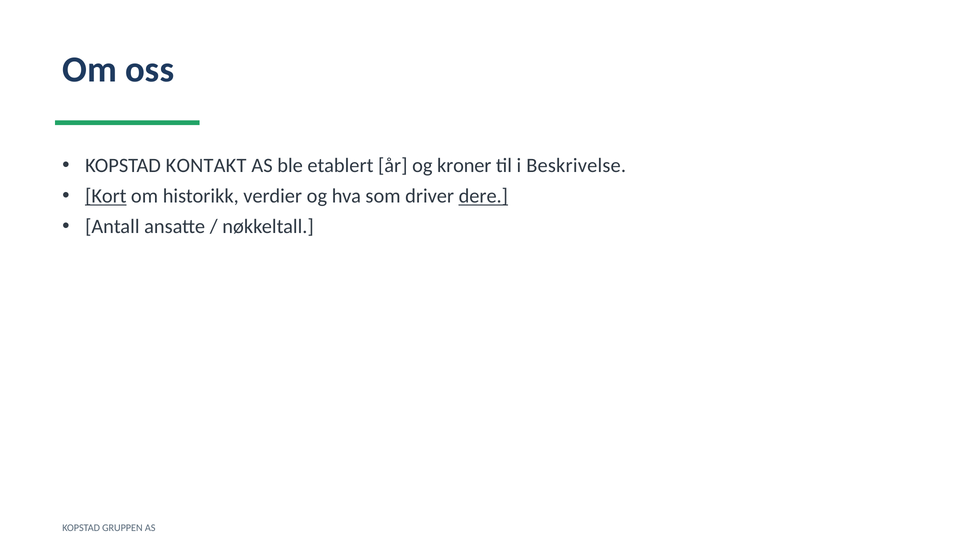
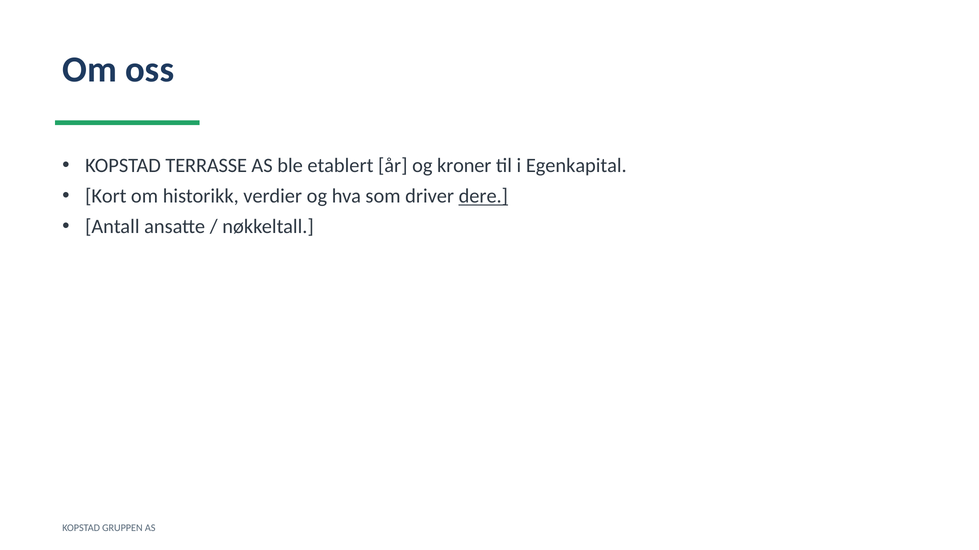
KONTAKT: KONTAKT -> TERRASSE (206, 166)
Beskrivelse: Beskrivelse -> Egenkapital (576, 166)
Kort underline: present -> none (106, 196)
